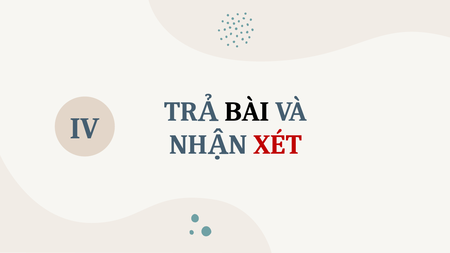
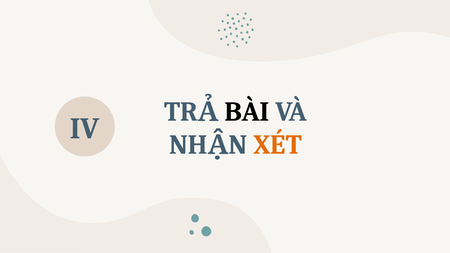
XÉT colour: red -> orange (278, 145)
